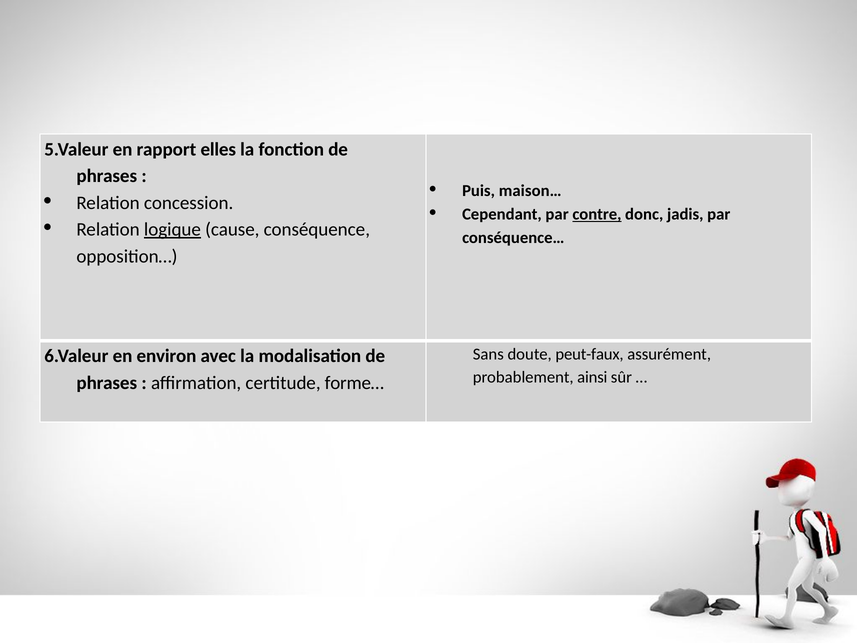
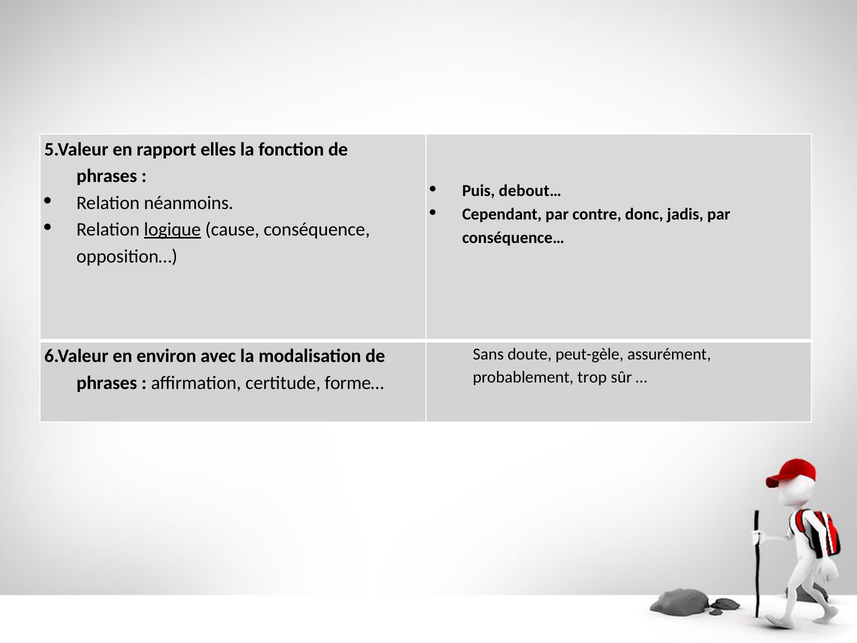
maison…: maison… -> debout… (530, 191)
concession: concession -> néanmoins (189, 203)
contre underline: present -> none (597, 214)
peut-faux: peut-faux -> peut-gèle (590, 354)
ainsi: ainsi -> trop (592, 377)
